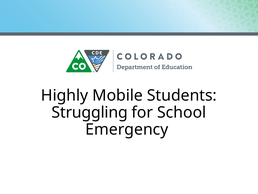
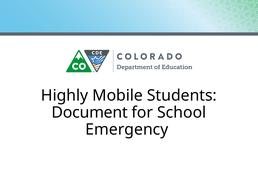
Struggling: Struggling -> Document (90, 112)
